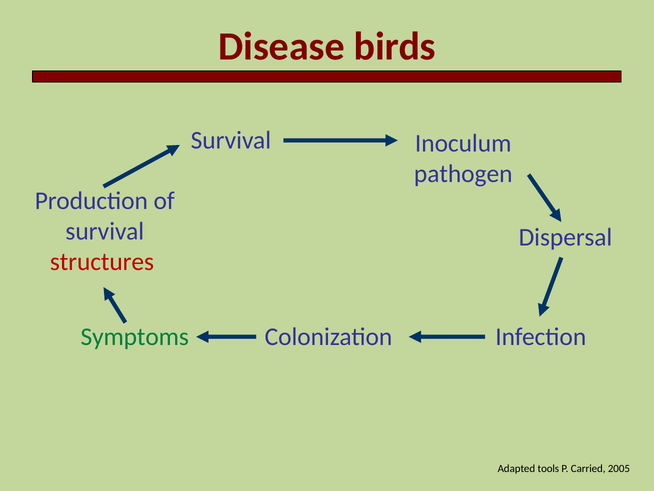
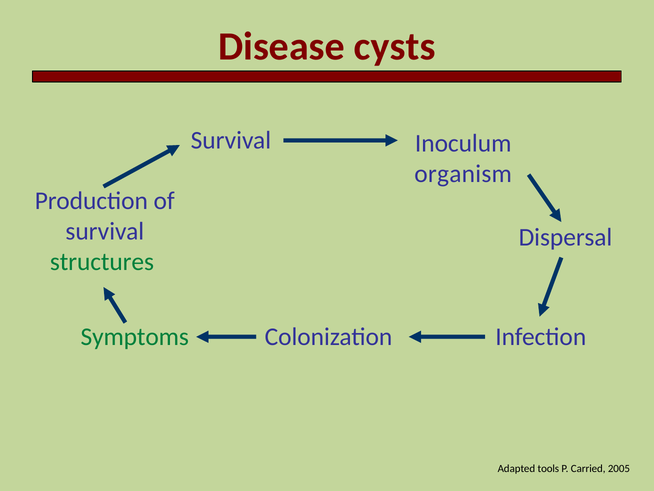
birds: birds -> cysts (395, 46)
pathogen: pathogen -> organism (463, 174)
structures colour: red -> green (102, 262)
